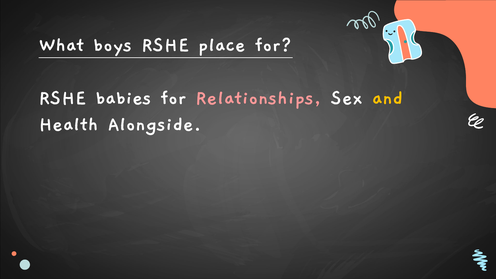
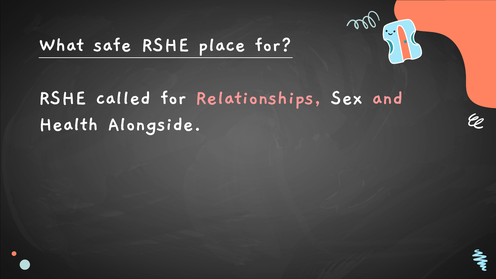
boys: boys -> safe (113, 44)
babies: babies -> called (123, 97)
and colour: yellow -> pink (388, 97)
